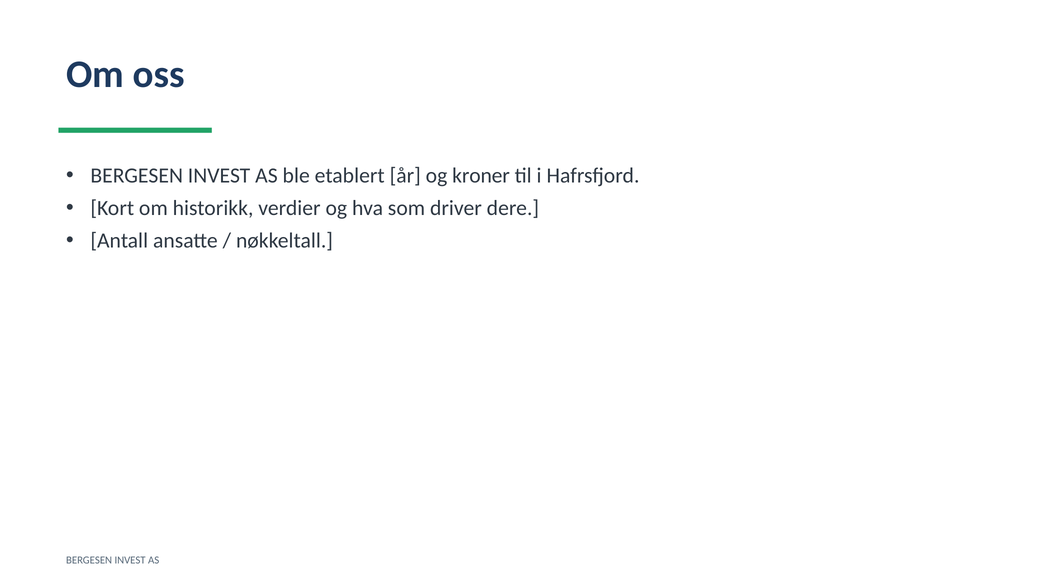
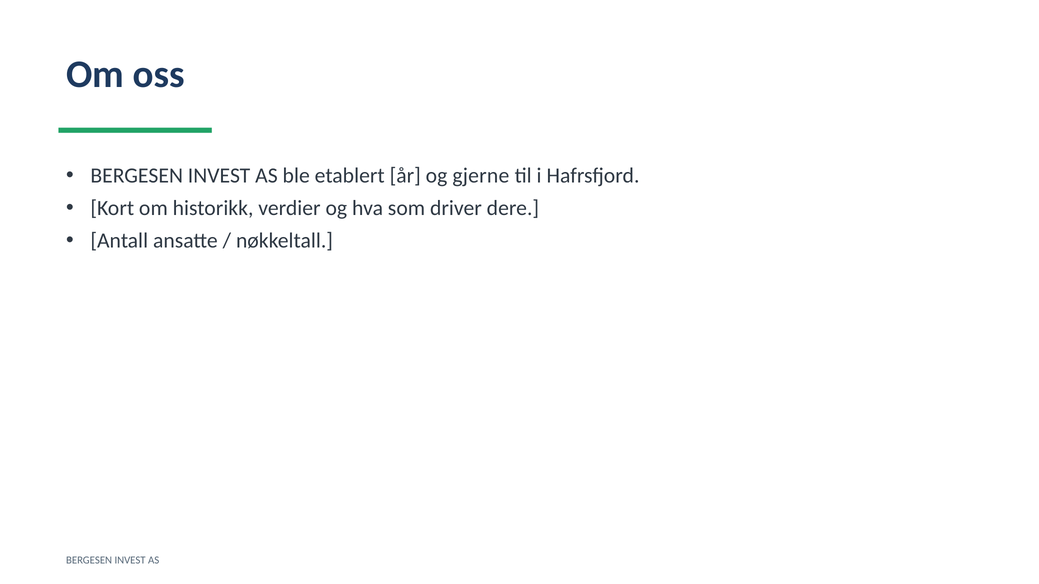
kroner: kroner -> gjerne (481, 176)
